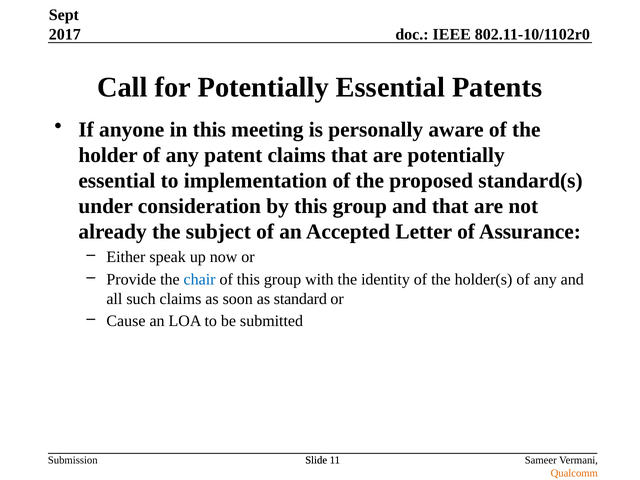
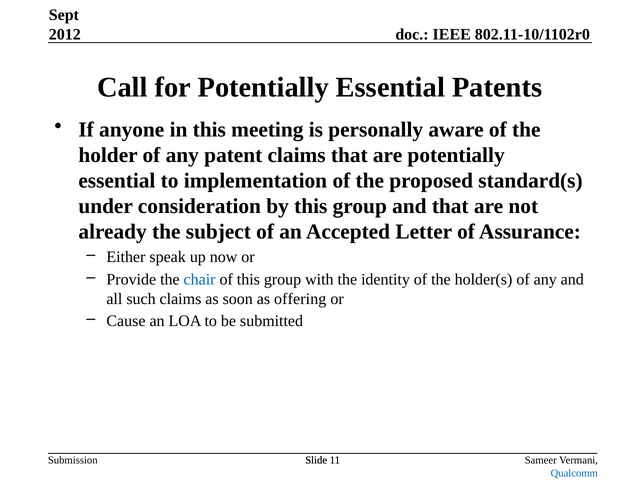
2017: 2017 -> 2012 (65, 34)
standard: standard -> offering (300, 299)
Qualcomm colour: orange -> blue (574, 473)
